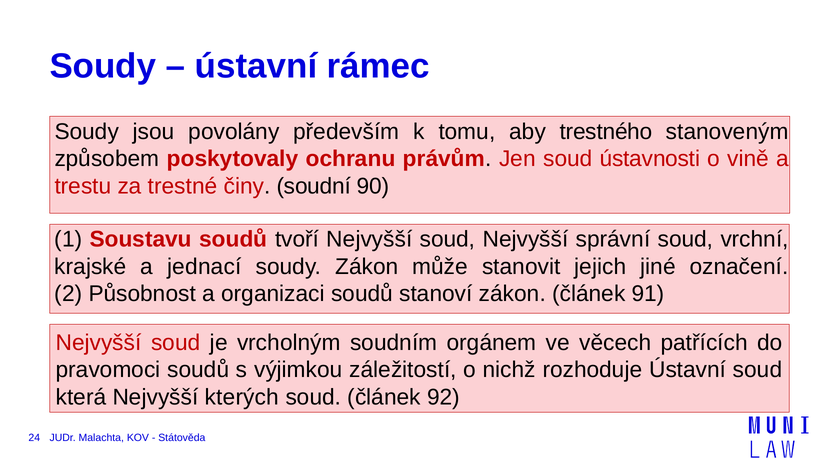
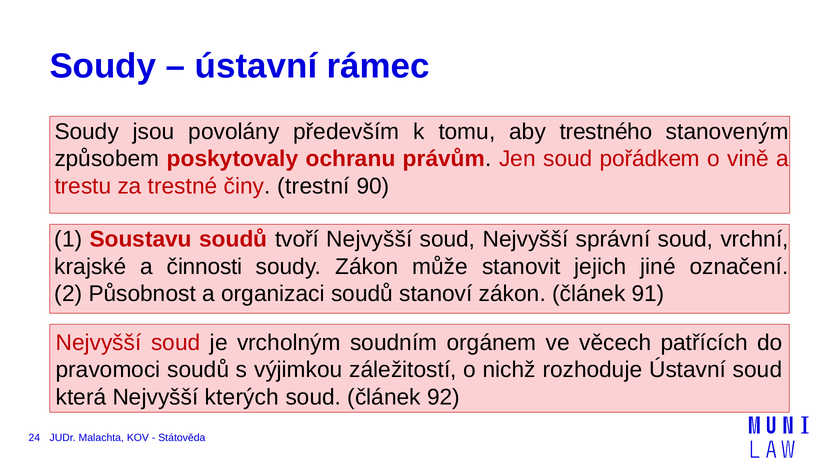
ústavnosti: ústavnosti -> pořádkem (650, 159)
soudní: soudní -> trestní (314, 186)
jednací: jednací -> činnosti (205, 267)
